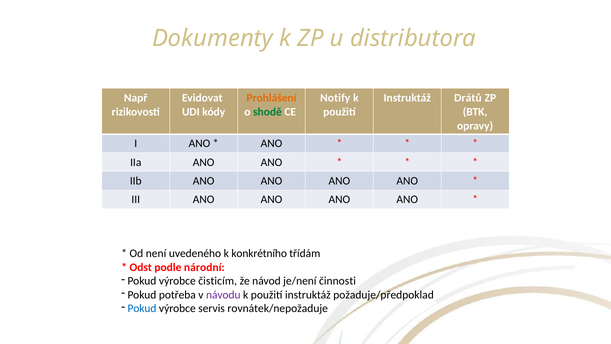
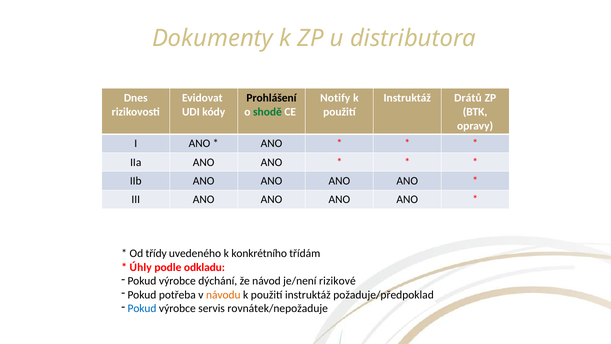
Např: Např -> Dnes (136, 98)
Prohlášení colour: orange -> black (271, 98)
není: není -> třídy (156, 253)
Odst: Odst -> Úhly (141, 267)
národní: národní -> odkladu (204, 267)
čisticím: čisticím -> dýchání (218, 281)
činnosti: činnosti -> rizikové (337, 281)
návodu colour: purple -> orange (223, 295)
